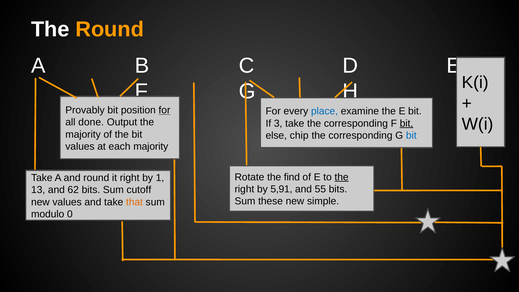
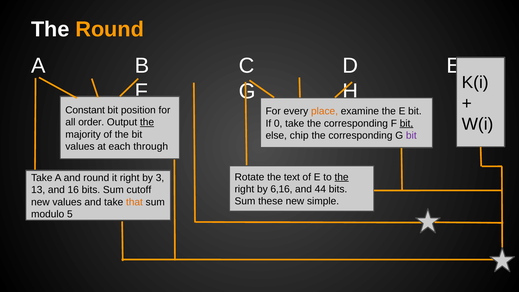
Provably: Provably -> Constant (85, 110)
for underline: present -> none (164, 110)
place colour: blue -> orange (325, 111)
done: done -> order (91, 122)
the underline: none -> present (147, 122)
3: 3 -> 0 (278, 123)
bit colour: blue -> purple (411, 136)
each majority: majority -> through (151, 146)
find: find -> text (292, 177)
1: 1 -> 3 (160, 178)
5,91: 5,91 -> 6,16 (281, 189)
55: 55 -> 44 (320, 189)
62: 62 -> 16 (73, 190)
0: 0 -> 5 (70, 214)
